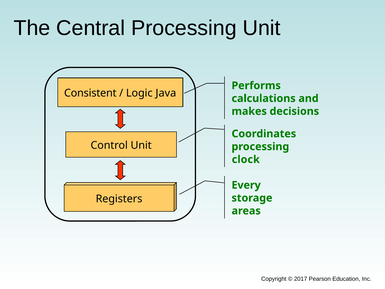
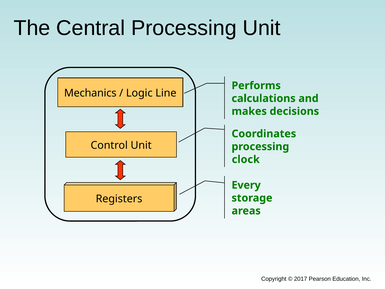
Consistent: Consistent -> Mechanics (90, 93)
Java: Java -> Line (166, 93)
